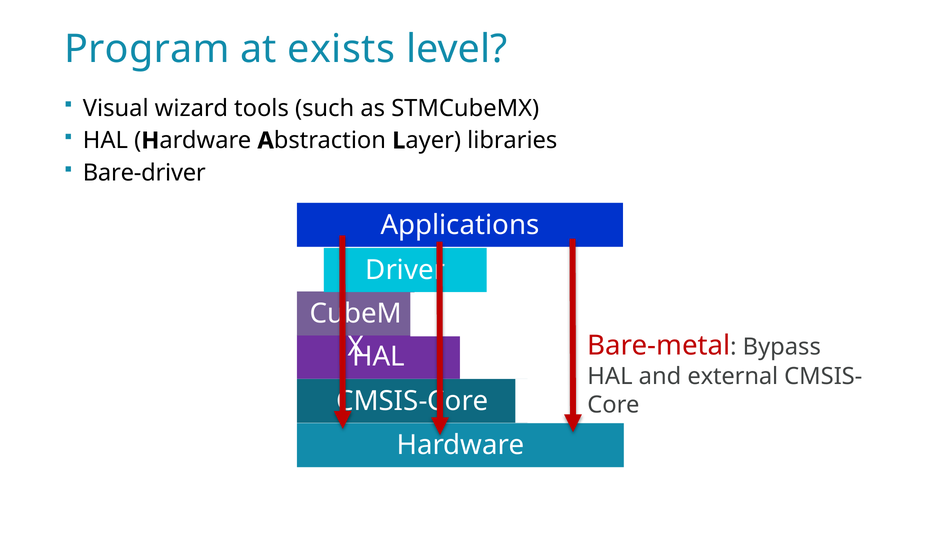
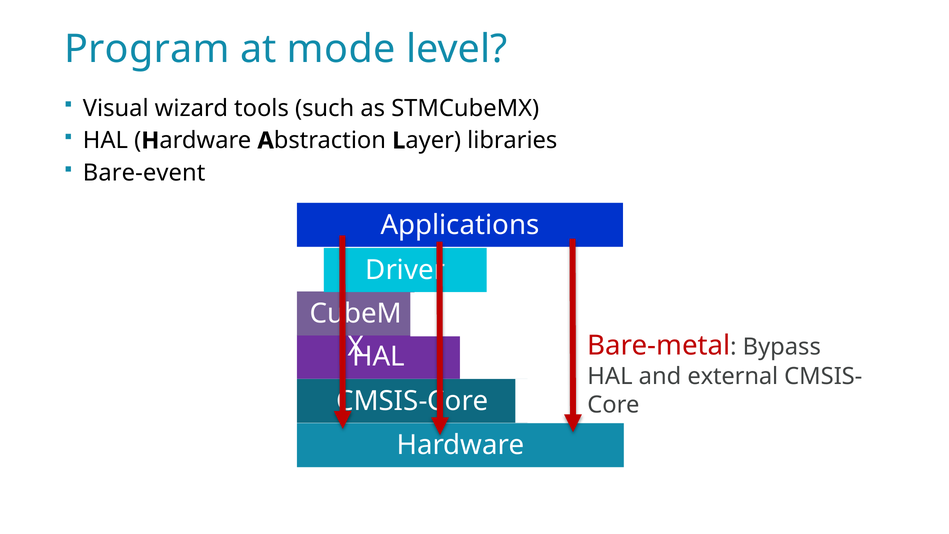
exists: exists -> mode (341, 49)
Bare-driver: Bare-driver -> Bare-event (144, 173)
